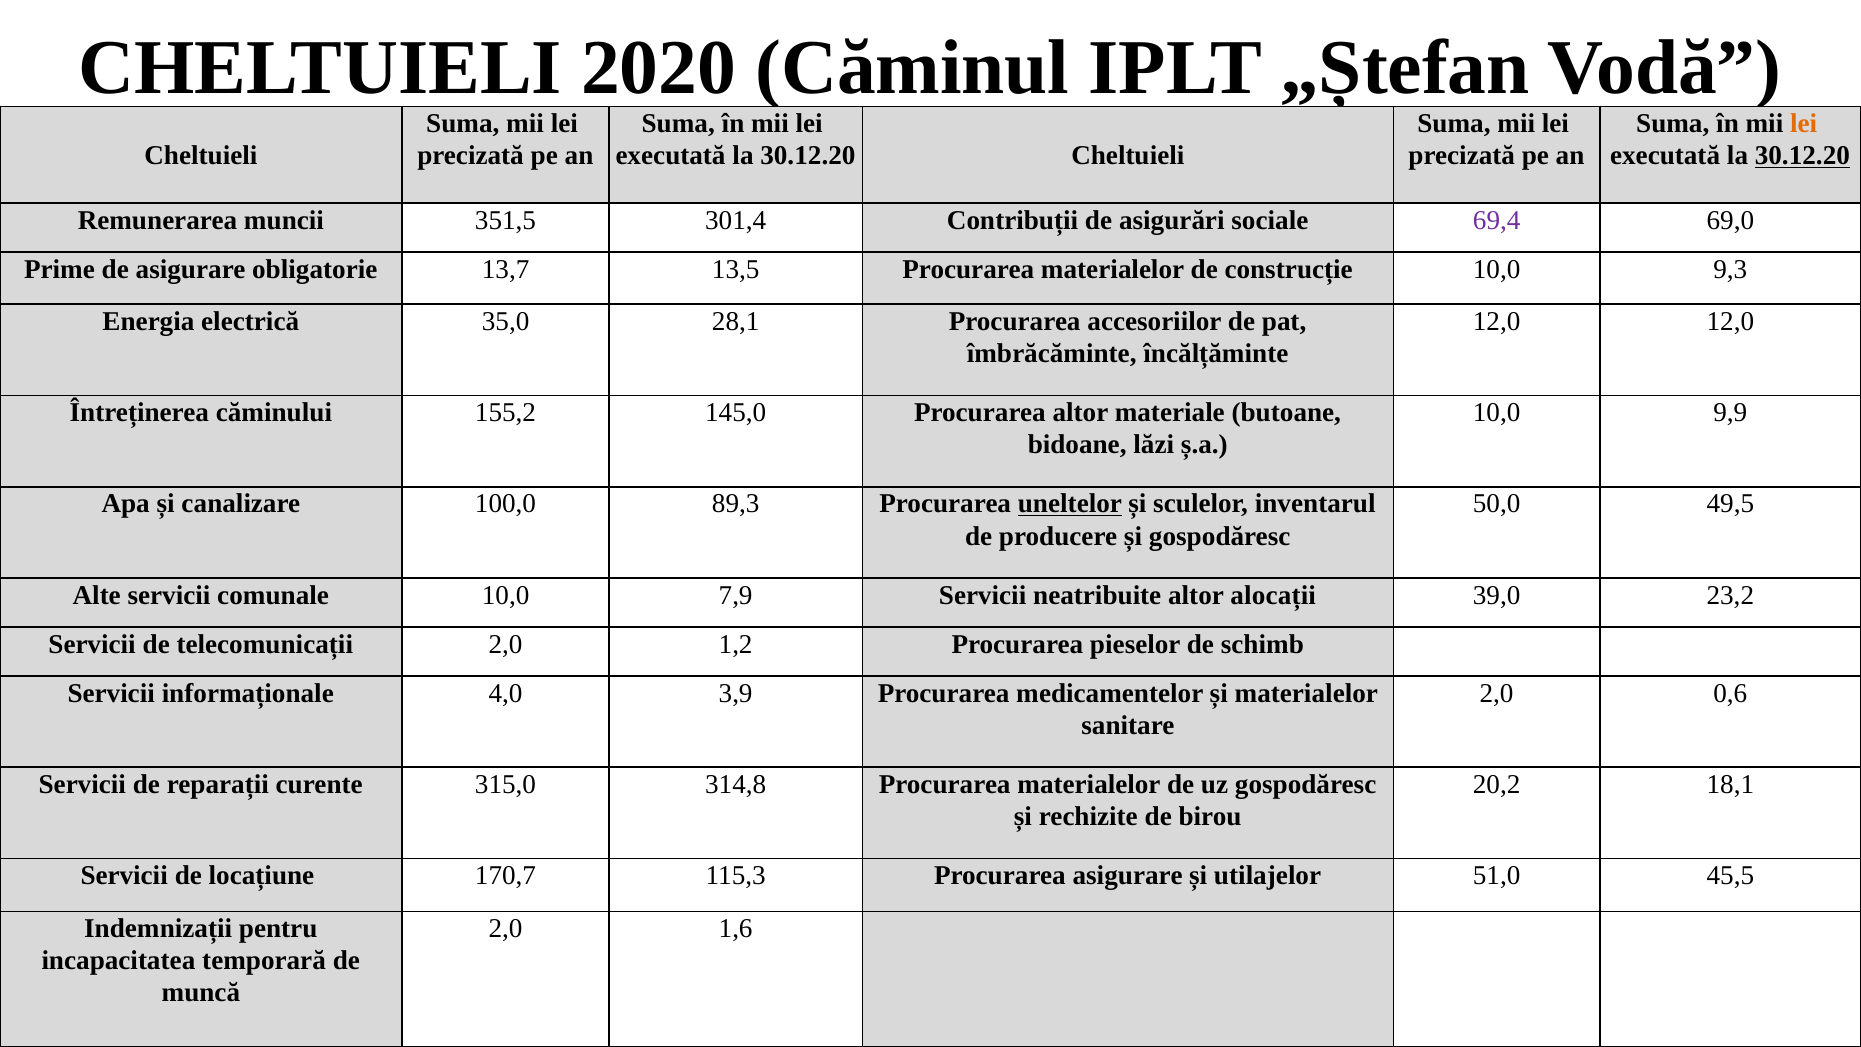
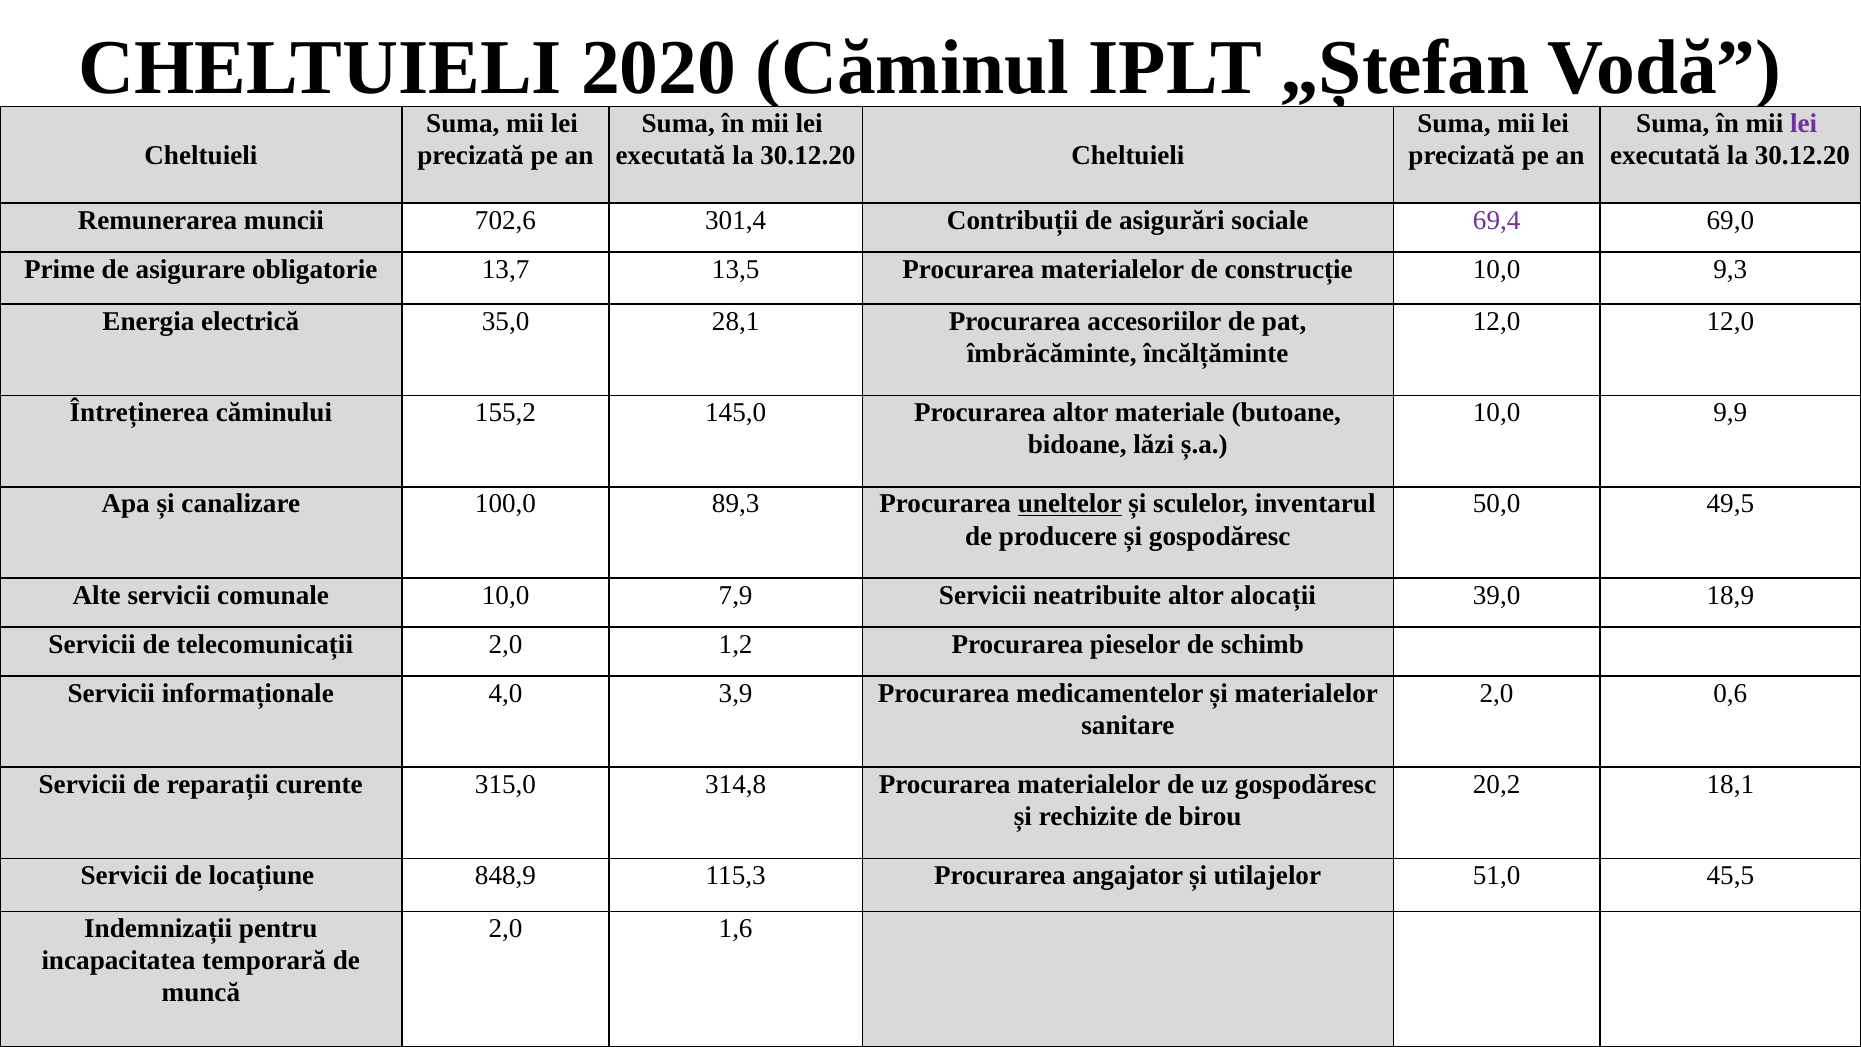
lei colour: orange -> purple (1804, 124)
30.12.20 underline: present -> none (1802, 156)
351,5: 351,5 -> 702,6 (506, 221)
23,2: 23,2 -> 18,9 (1730, 595)
170,7: 170,7 -> 848,9 (506, 876)
Procurarea asigurare: asigurare -> angajator (1128, 876)
